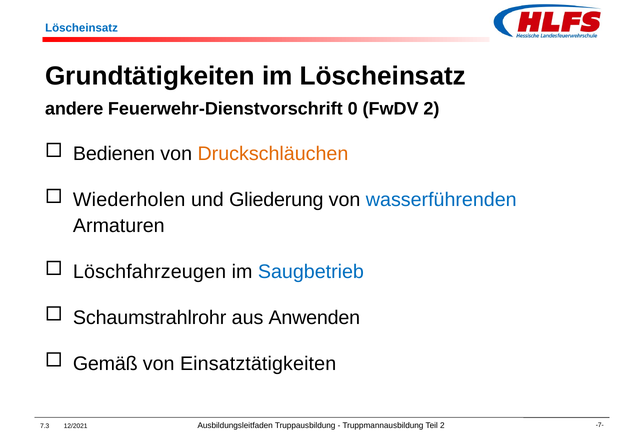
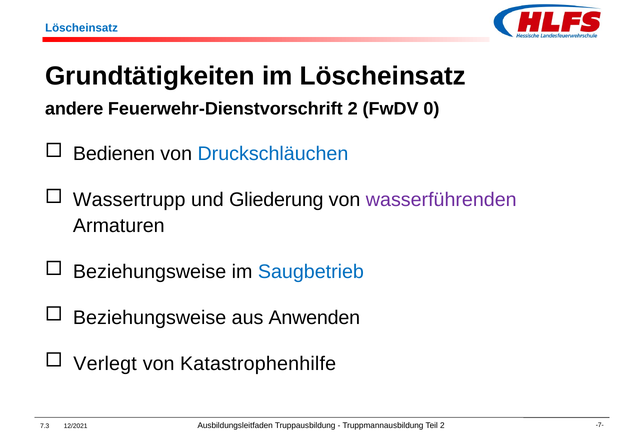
Feuerwehr-Dienstvorschrift 0: 0 -> 2 (353, 109)
FwDV 2: 2 -> 0 (431, 109)
Druckschläuchen colour: orange -> blue (273, 154)
Wiederholen: Wiederholen -> Wassertrupp (129, 200)
wasserführenden colour: blue -> purple (441, 200)
Löschfahrzeugen: Löschfahrzeugen -> Beziehungsweise (150, 272)
Schaumstrahlrohr: Schaumstrahlrohr -> Beziehungsweise (150, 318)
Gemäß: Gemäß -> Verlegt (105, 364)
Einsatztätigkeiten: Einsatztätigkeiten -> Katastrophenhilfe (258, 364)
